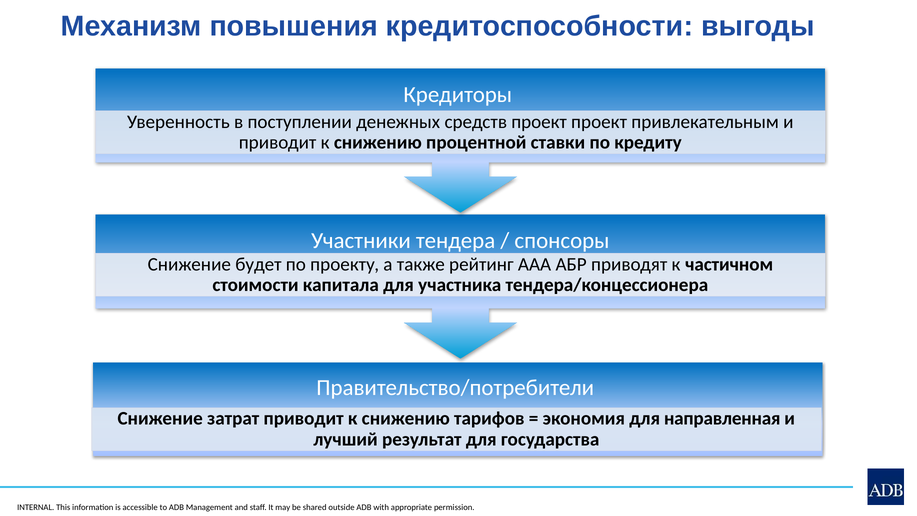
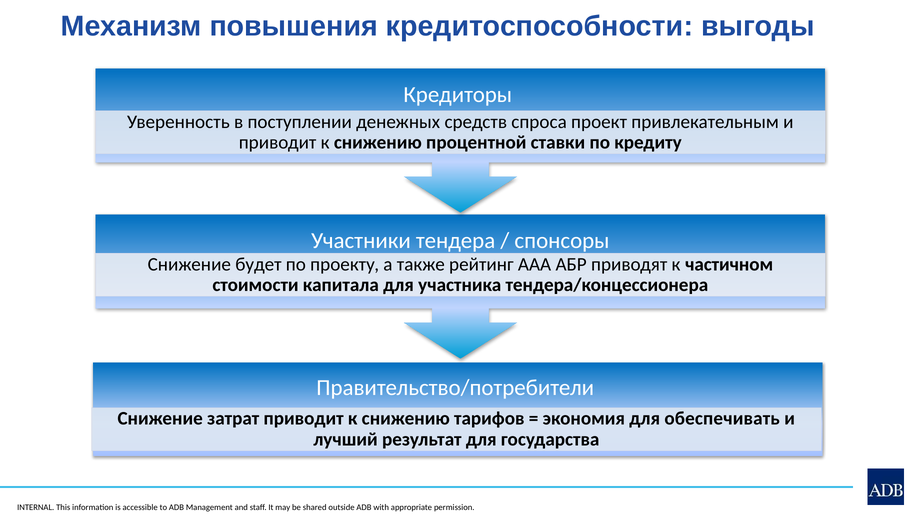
средств проект: проект -> спроса (539, 122)
направленная: направленная -> обеспечивать (722, 419)
